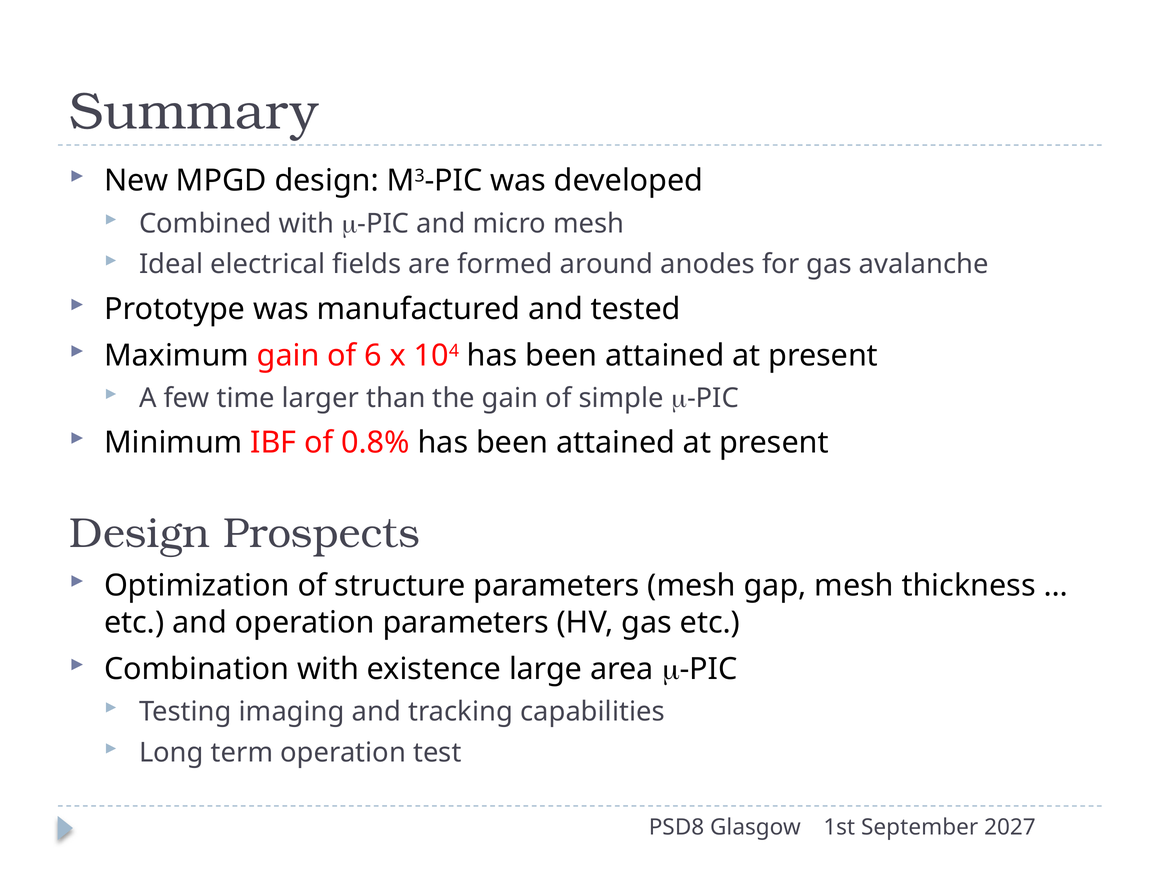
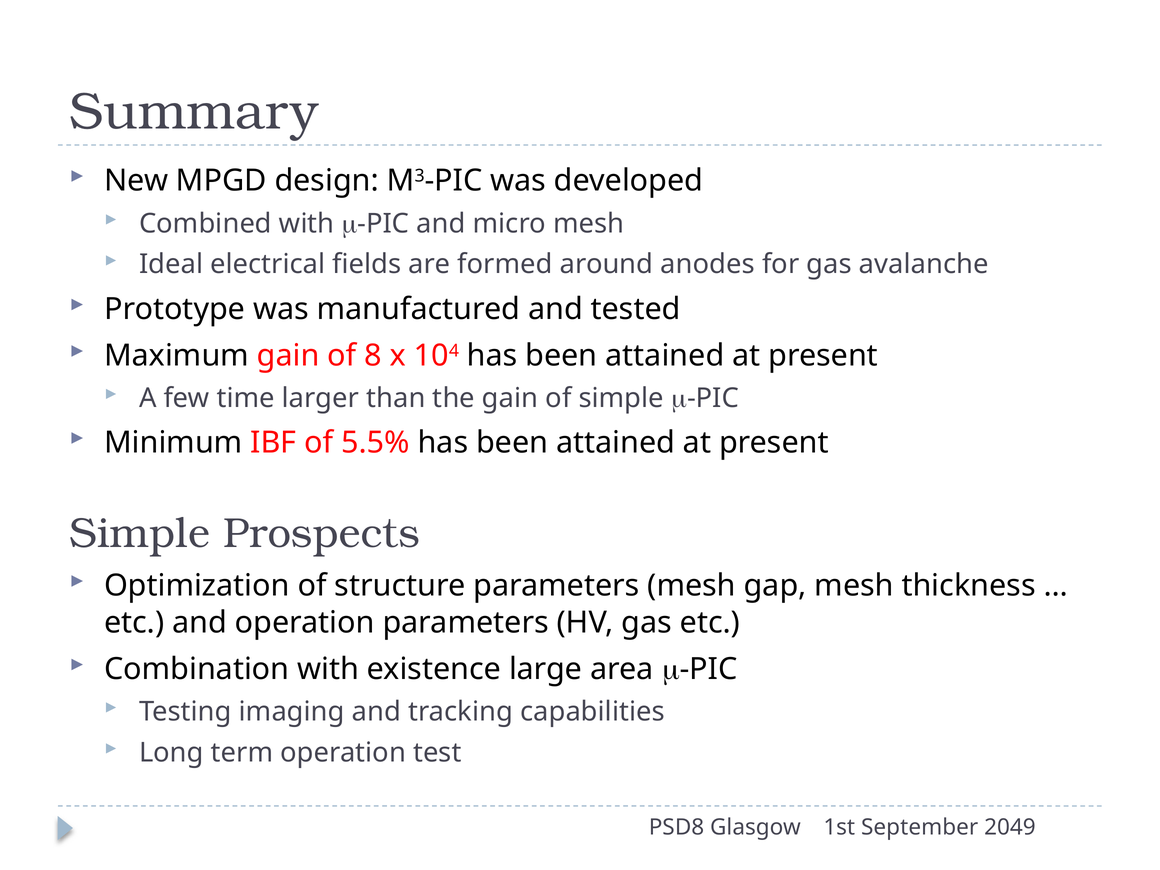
6: 6 -> 8 (373, 356)
0.8%: 0.8% -> 5.5% (375, 443)
Design: Design -> Simple (140, 534)
2027: 2027 -> 2049 (1010, 827)
